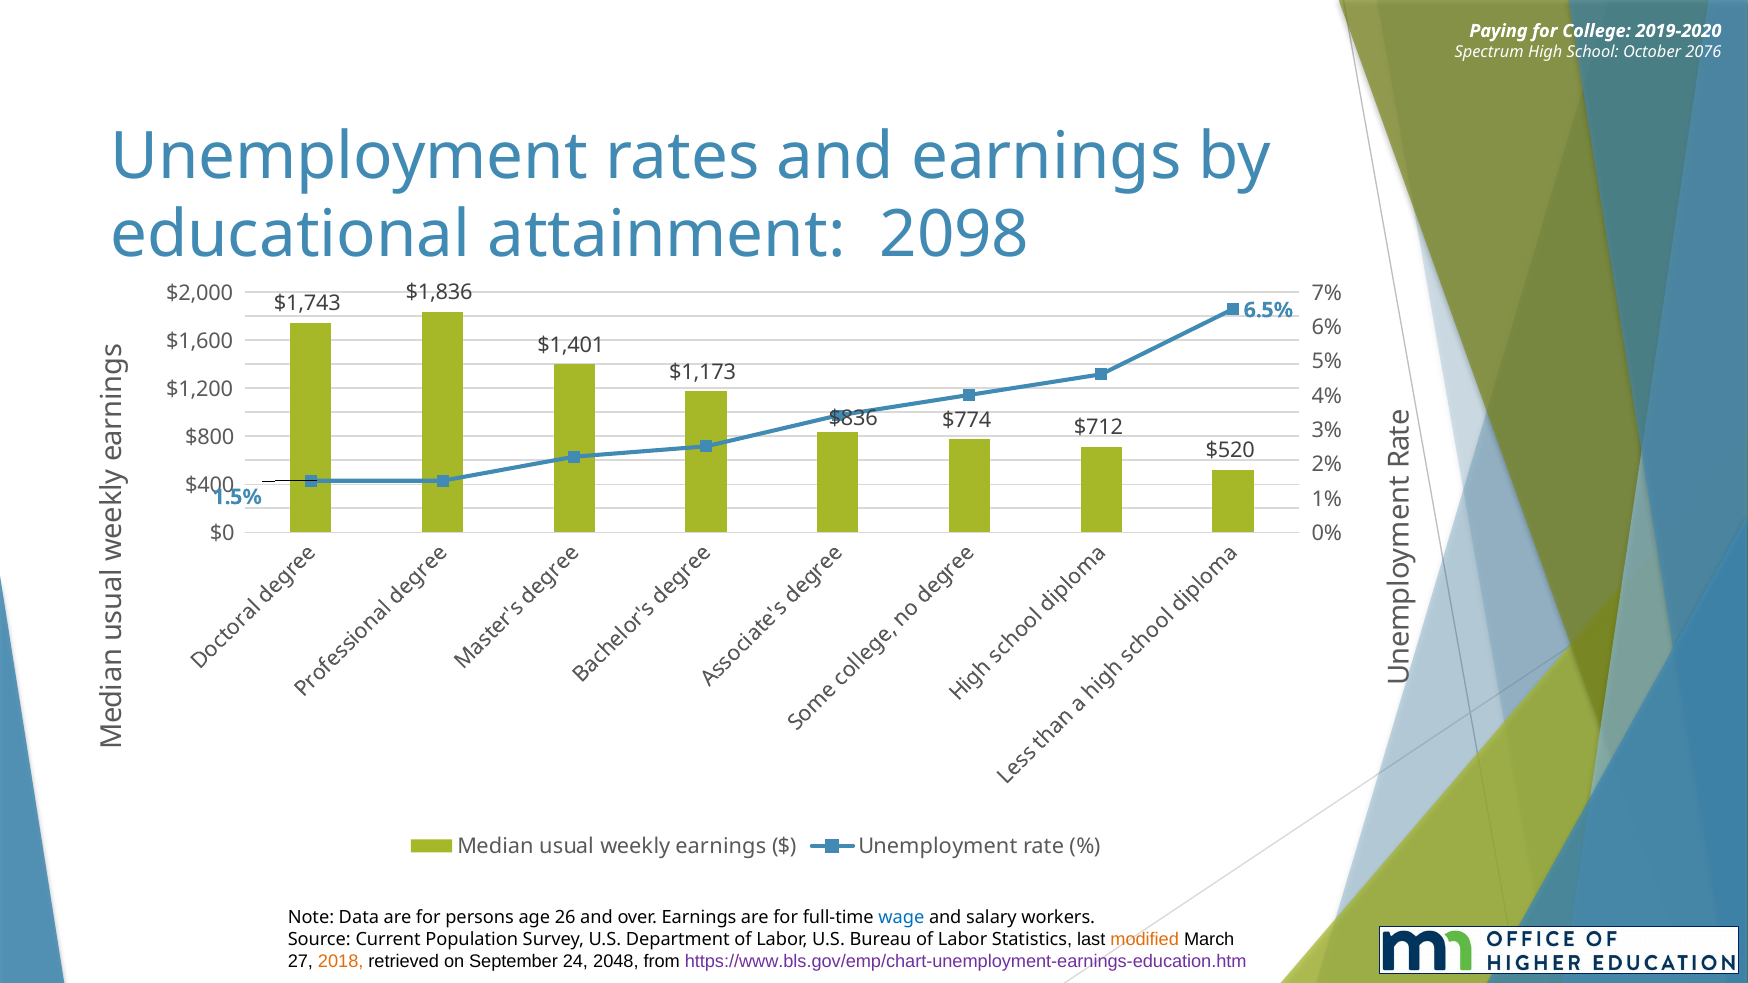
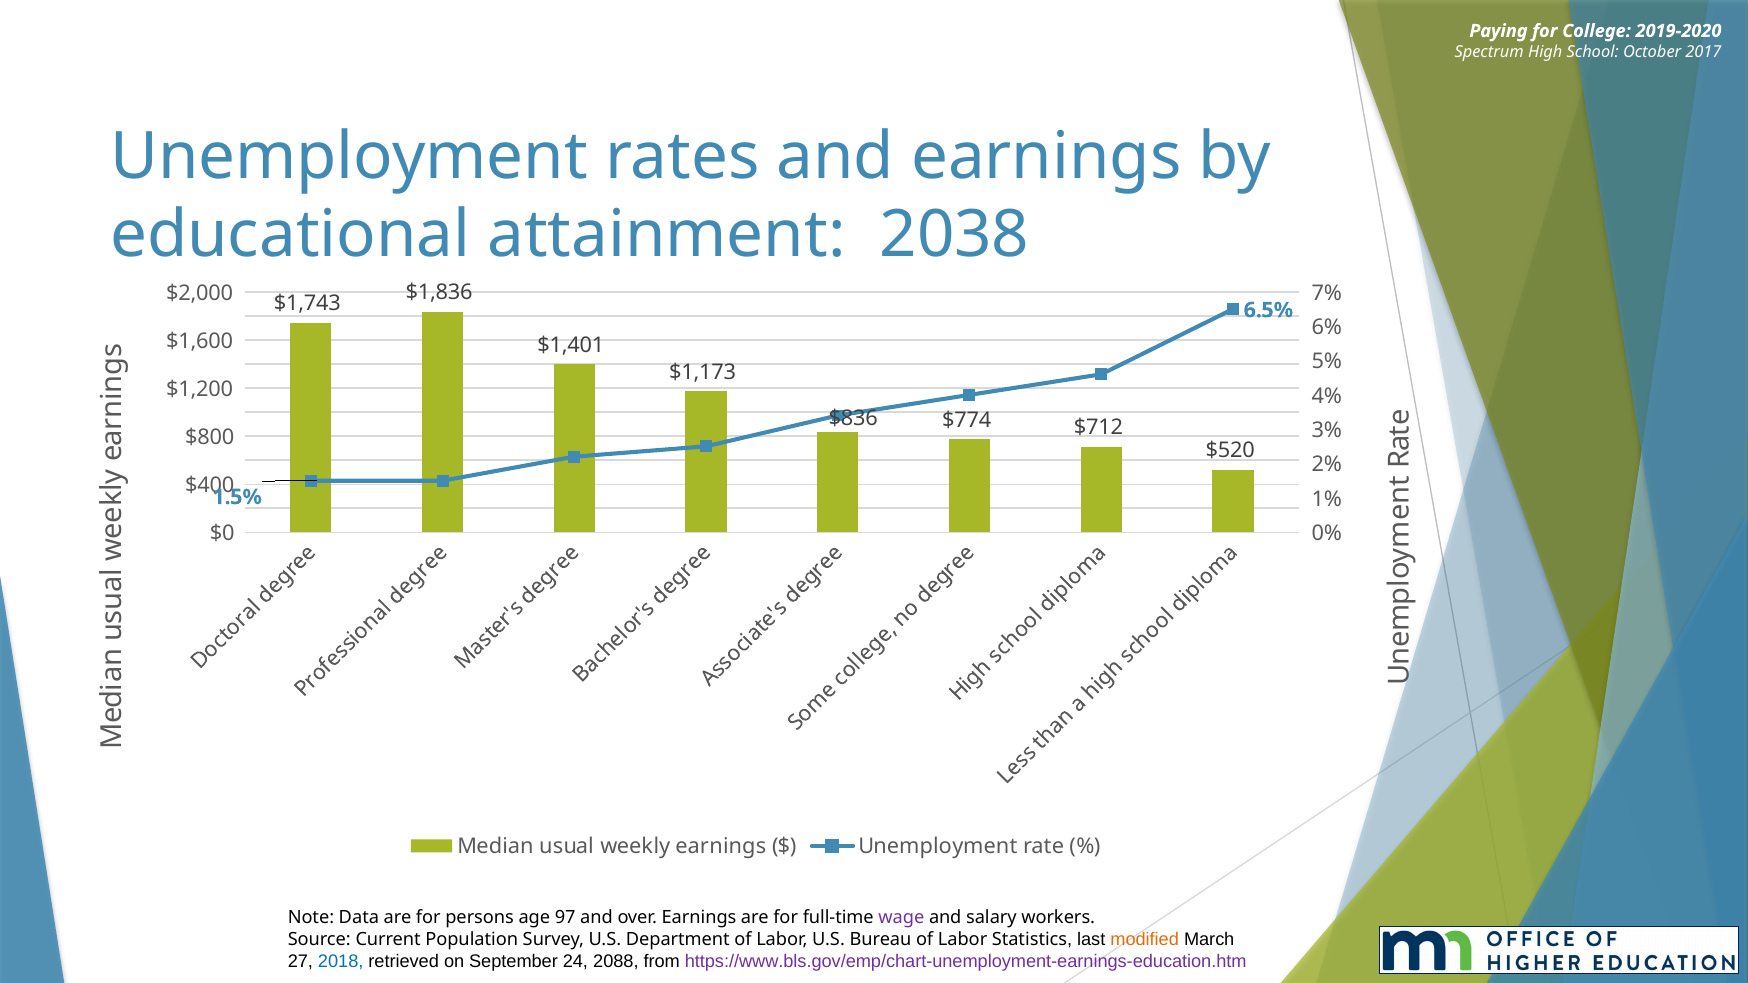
2076: 2076 -> 2017 (1703, 52)
2098: 2098 -> 2038 (955, 235)
26: 26 -> 97 (565, 918)
wage colour: blue -> purple (901, 918)
2018 colour: orange -> blue (341, 962)
2048: 2048 -> 2088 (616, 962)
